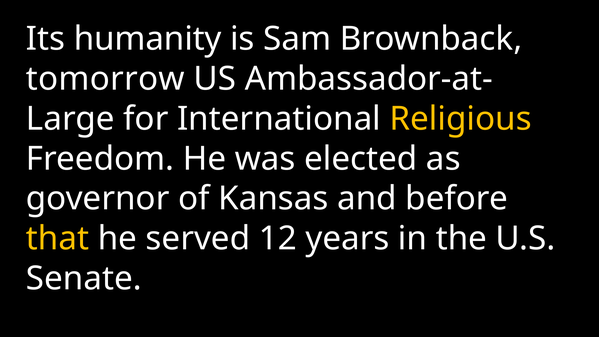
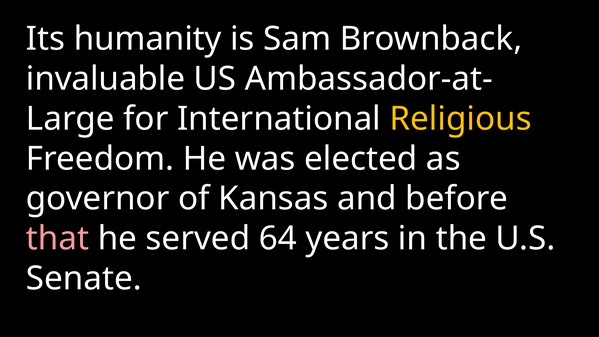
tomorrow: tomorrow -> invaluable (106, 79)
that colour: yellow -> pink (58, 239)
12: 12 -> 64 (278, 239)
